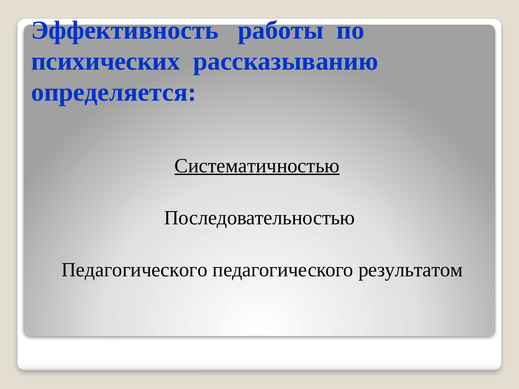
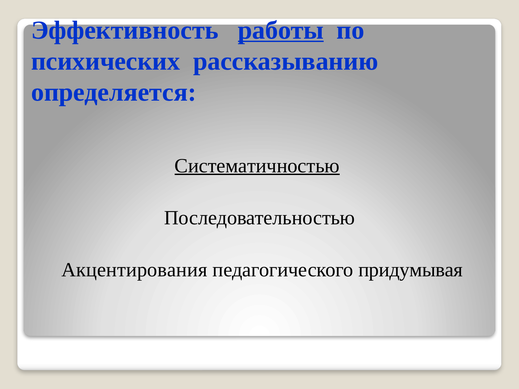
работы underline: none -> present (281, 30)
Педагогического: Педагогического -> Акцентирования (134, 270)
результатом: результатом -> придумывая (411, 270)
